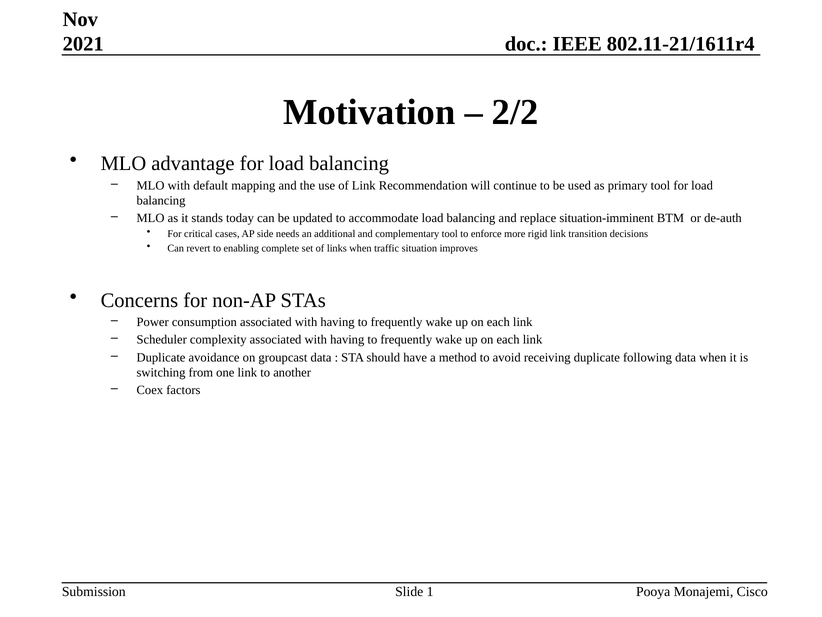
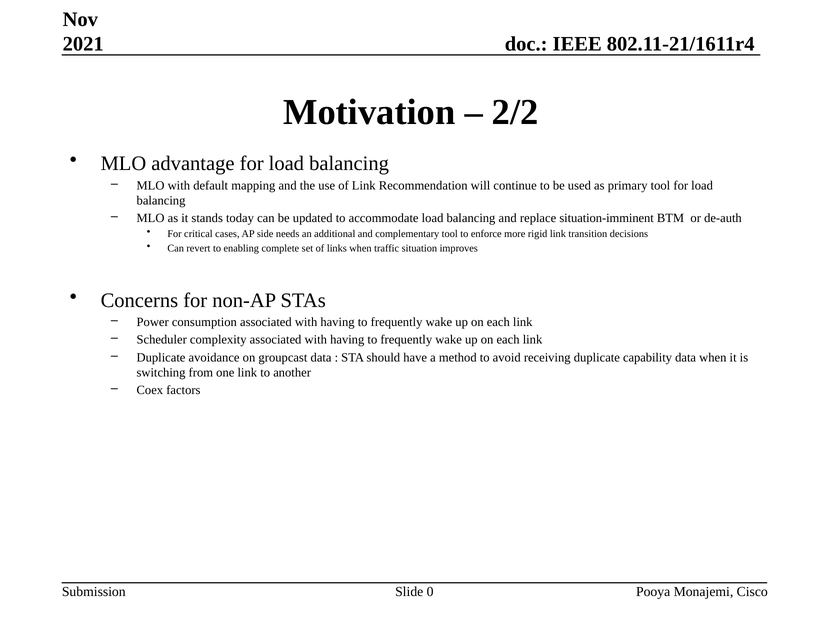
following: following -> capability (648, 357)
1: 1 -> 0 (430, 591)
